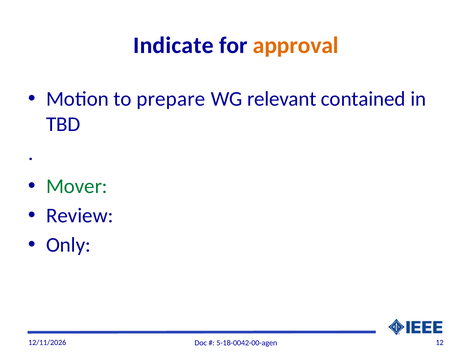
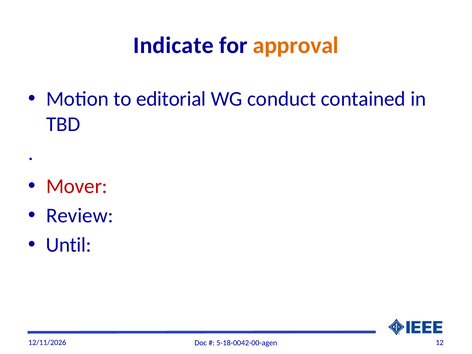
prepare: prepare -> editorial (171, 99)
relevant: relevant -> conduct (282, 99)
Mover colour: green -> red (77, 186)
Only: Only -> Until (69, 245)
